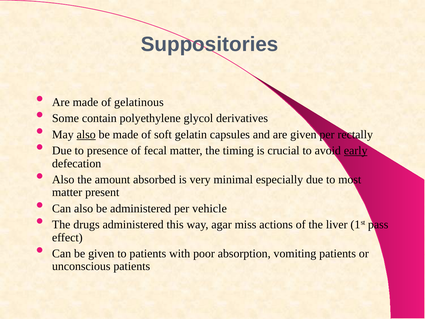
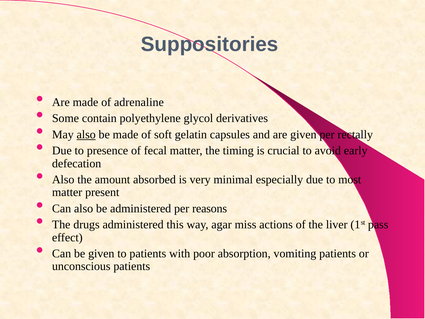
gelatinous: gelatinous -> adrenaline (139, 102)
early underline: present -> none (356, 151)
vehicle: vehicle -> reasons (210, 208)
